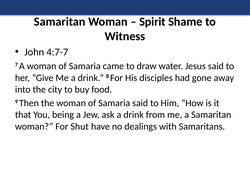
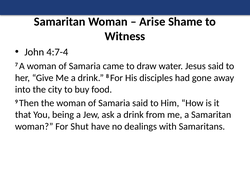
Spirit: Spirit -> Arise (152, 22)
4:7-7: 4:7-7 -> 4:7-4 (57, 52)
